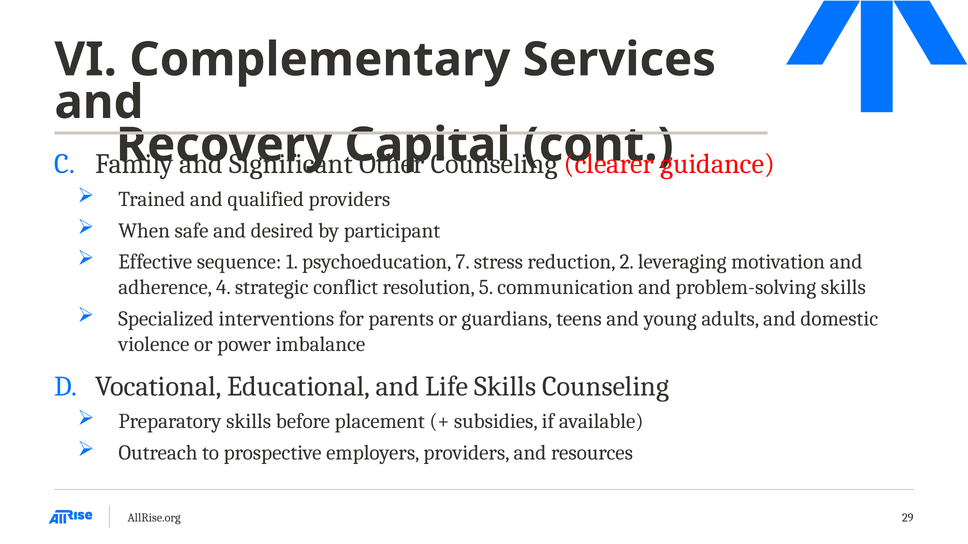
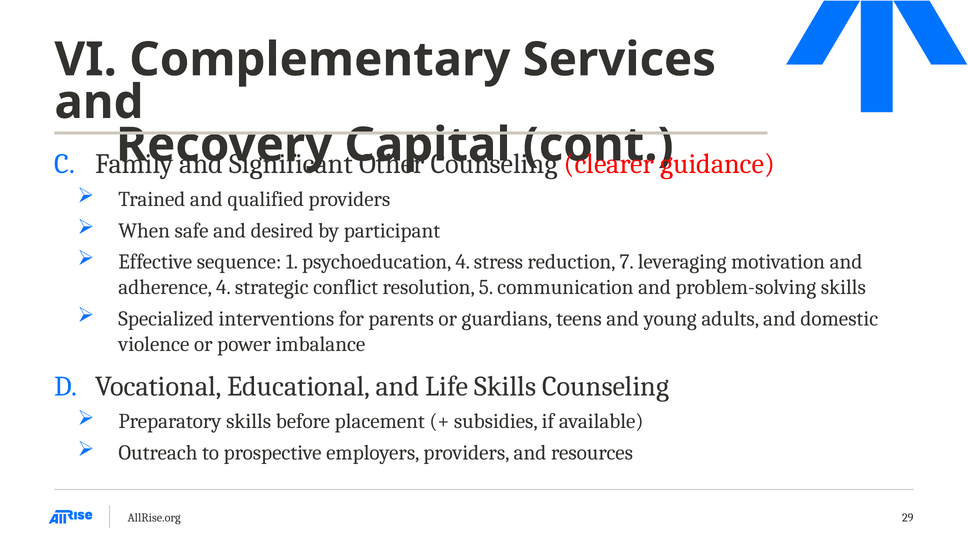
psychoeducation 7: 7 -> 4 (463, 262)
2: 2 -> 7 (627, 262)
